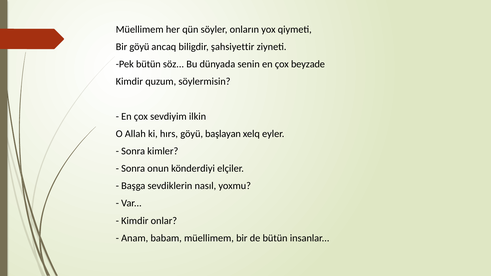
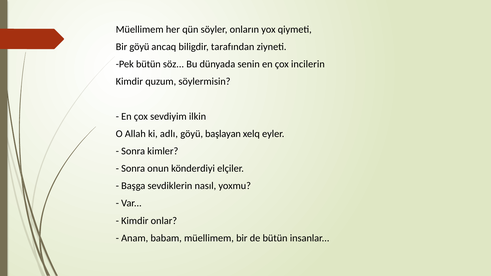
şahsiyettir: şahsiyettir -> tarafından (233, 47)
beyzade: beyzade -> incilerin (308, 64)
hırs: hırs -> adlı (169, 134)
